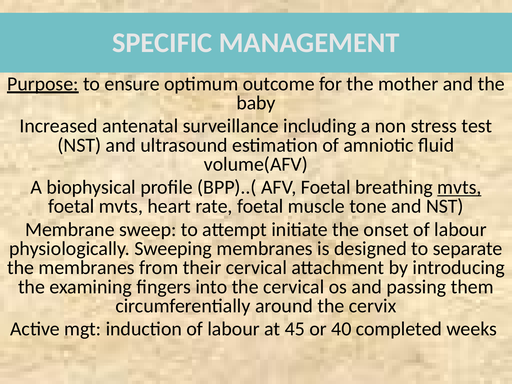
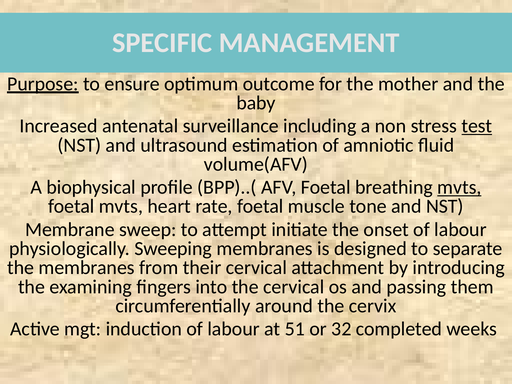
test underline: none -> present (477, 126)
45: 45 -> 51 (295, 329)
40: 40 -> 32 (341, 329)
